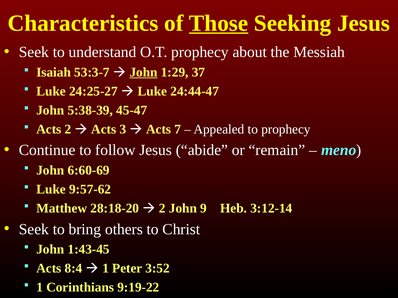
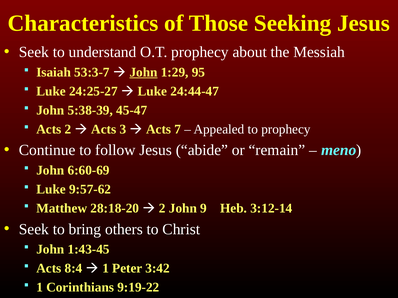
Those underline: present -> none (219, 23)
37: 37 -> 95 (198, 72)
3:52: 3:52 -> 3:42 (158, 269)
